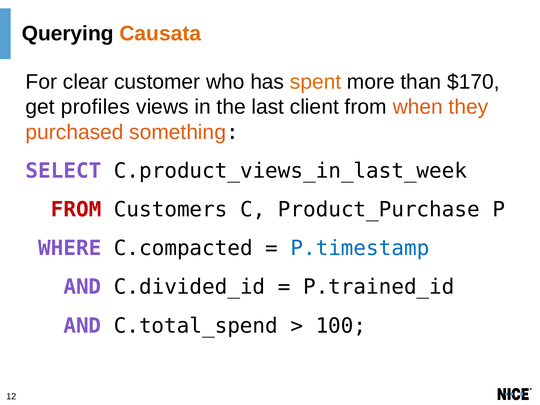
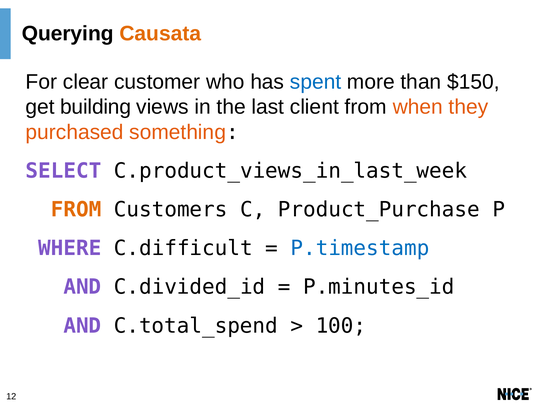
spent colour: orange -> blue (316, 82)
$170: $170 -> $150 (473, 82)
profiles: profiles -> building (96, 107)
FROM colour: red -> orange (76, 210)
C.compacted: C.compacted -> C.difficult (183, 248)
P.trained_id: P.trained_id -> P.minutes_id (379, 287)
